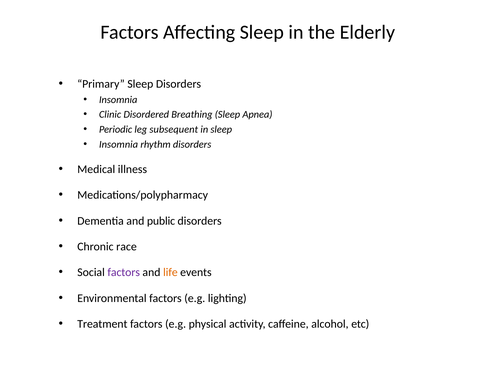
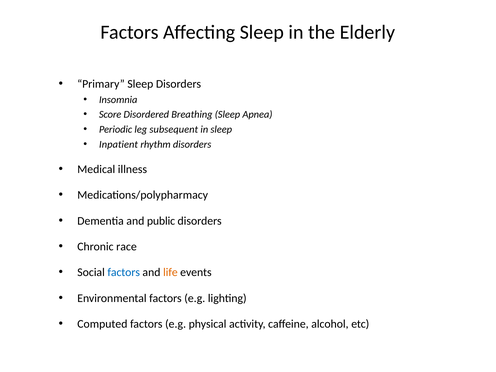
Clinic: Clinic -> Score (110, 115)
Insomnia: Insomnia -> Inpatient (118, 144)
factors colour: purple -> blue (124, 272)
Treatment: Treatment -> Computed (102, 324)
